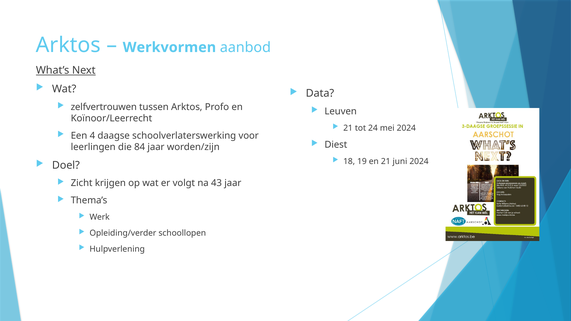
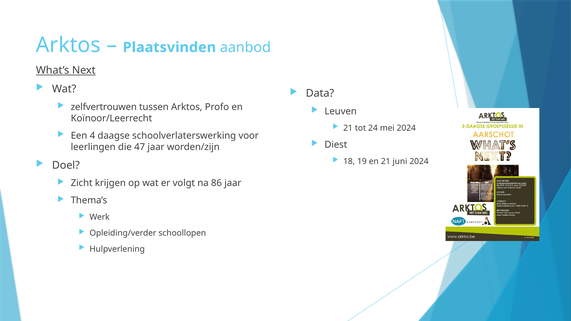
Werkvormen: Werkvormen -> Plaatsvinden (169, 47)
84: 84 -> 47 (140, 147)
43: 43 -> 86 (216, 183)
